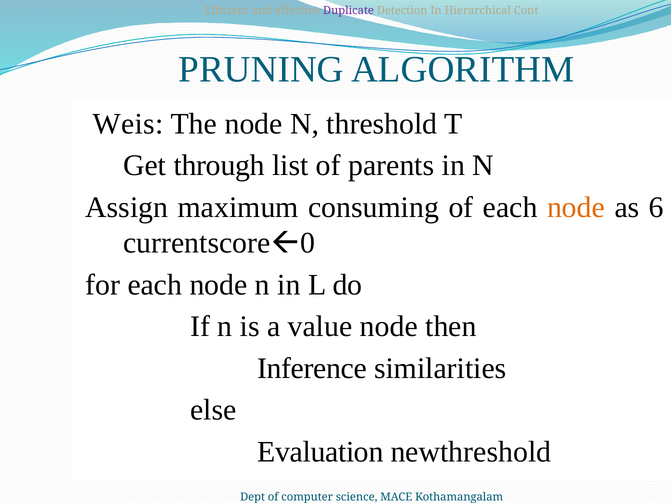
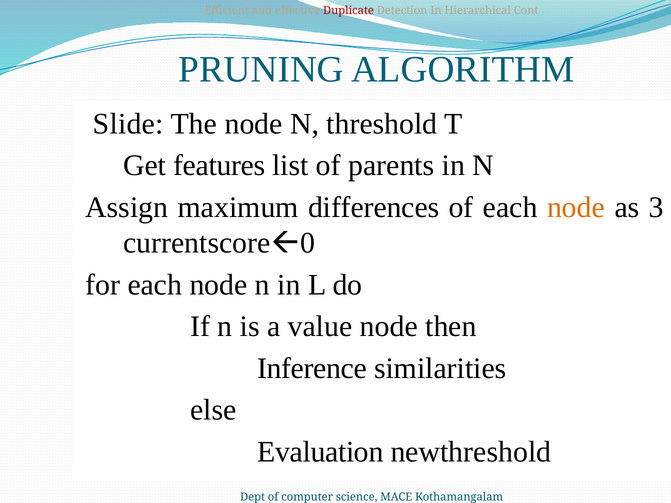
Duplicate colour: purple -> red (349, 11)
Weis: Weis -> Slide (128, 124)
through: through -> features (219, 166)
consuming: consuming -> differences (374, 207)
6: 6 -> 3 (656, 207)
